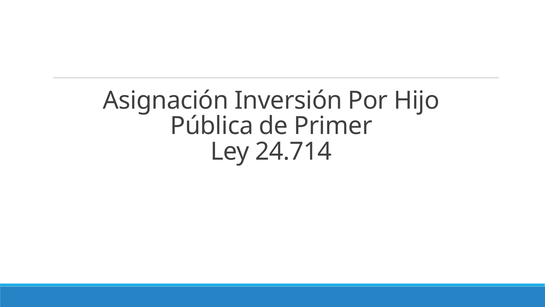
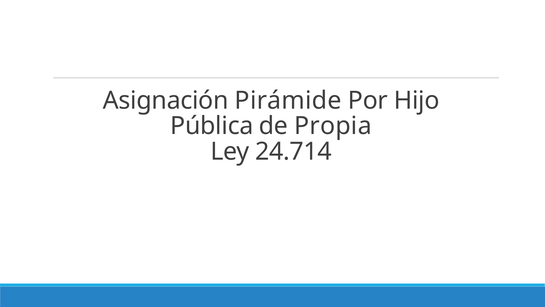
Inversión: Inversión -> Pirámide (288, 100)
Primer: Primer -> Propia (333, 126)
